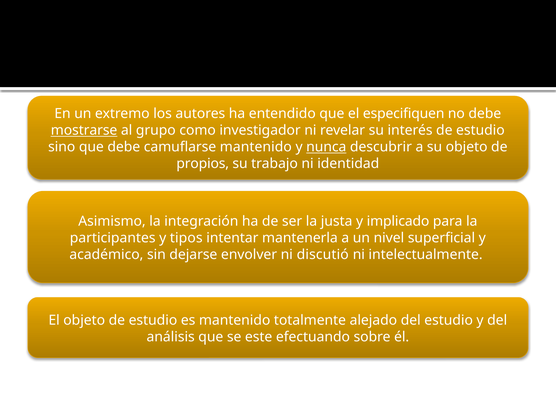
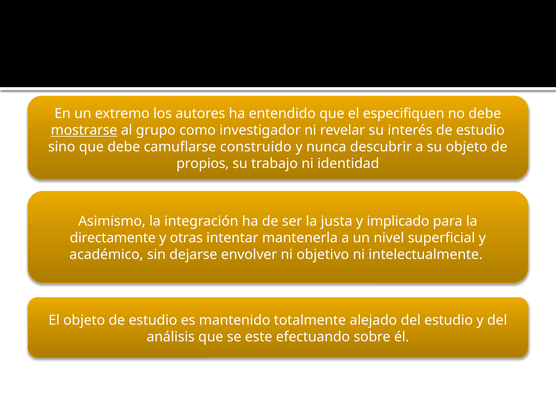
camuflarse mantenido: mantenido -> construido (256, 147)
nunca underline: present -> none (326, 147)
participantes: participantes -> directamente (113, 238)
tipos: tipos -> otras (186, 238)
discutió: discutió -> objetivo (323, 255)
